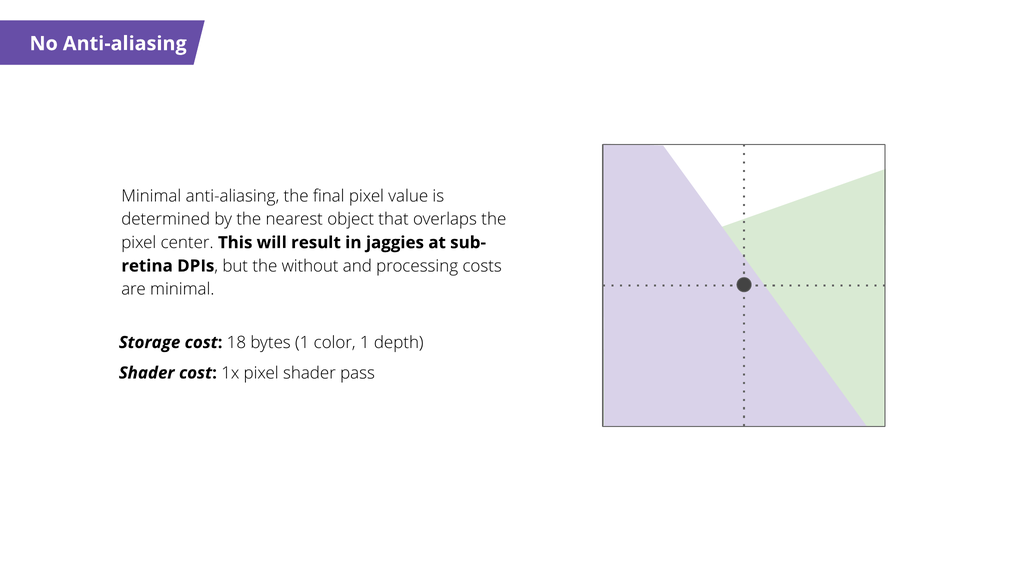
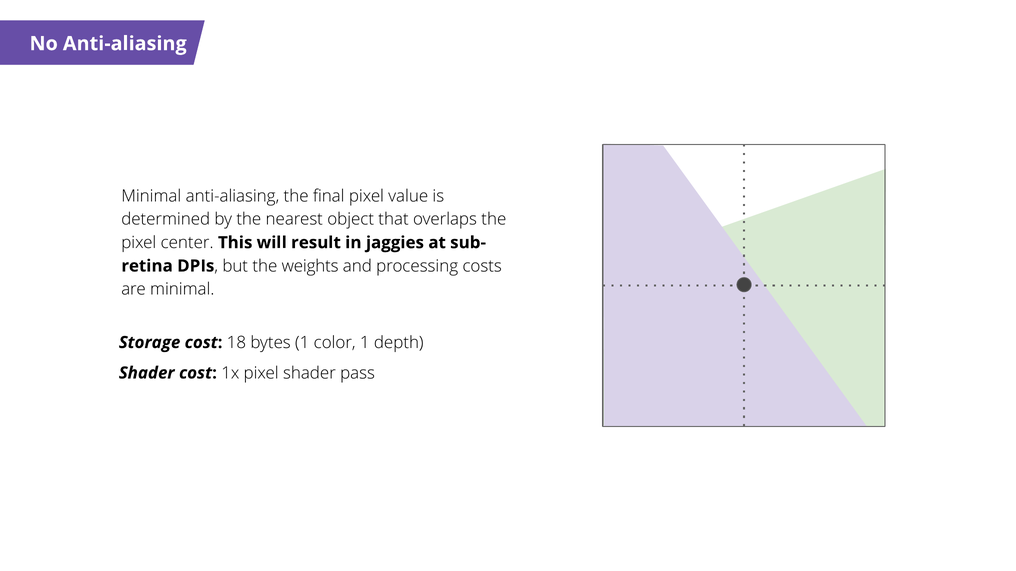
without: without -> weights (310, 266)
